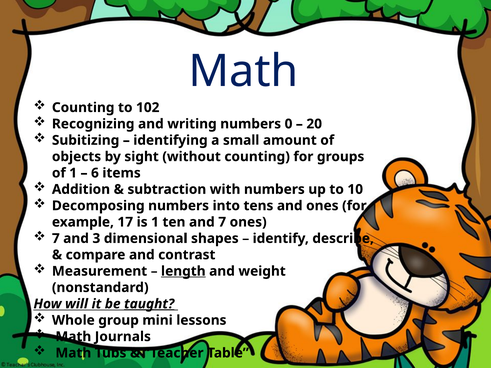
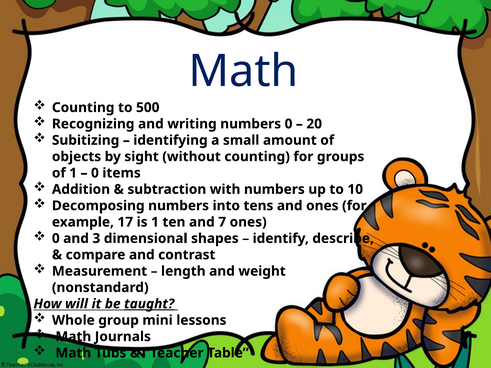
102: 102 -> 500 (148, 108)
6: 6 -> 0 (95, 173)
7: 7 -> 0 (56, 239)
length underline: present -> none (183, 271)
